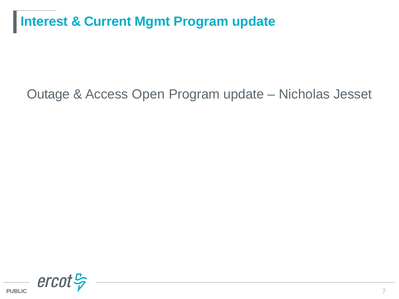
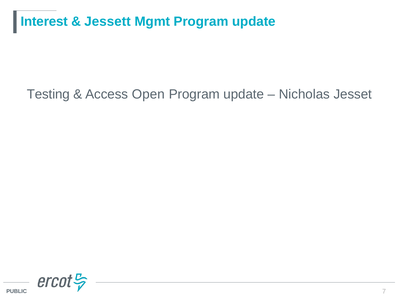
Current: Current -> Jessett (108, 22)
Outage: Outage -> Testing (48, 94)
